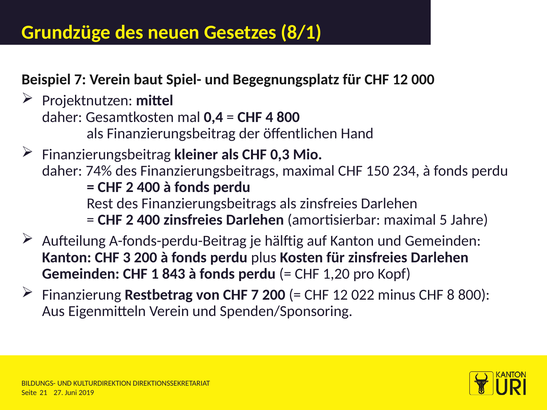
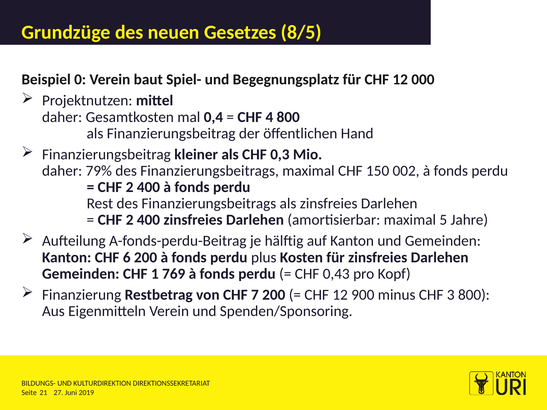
8/1: 8/1 -> 8/5 (301, 32)
Beispiel 7: 7 -> 0 (80, 80)
74%: 74% -> 79% (99, 171)
234: 234 -> 002 (406, 171)
3: 3 -> 6 (127, 257)
843: 843 -> 769 (174, 274)
1,20: 1,20 -> 0,43 (336, 274)
022: 022 -> 900 (363, 295)
8: 8 -> 3 (451, 295)
